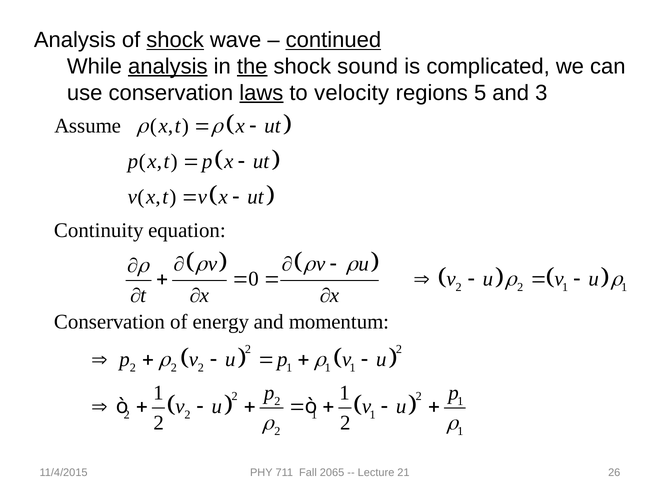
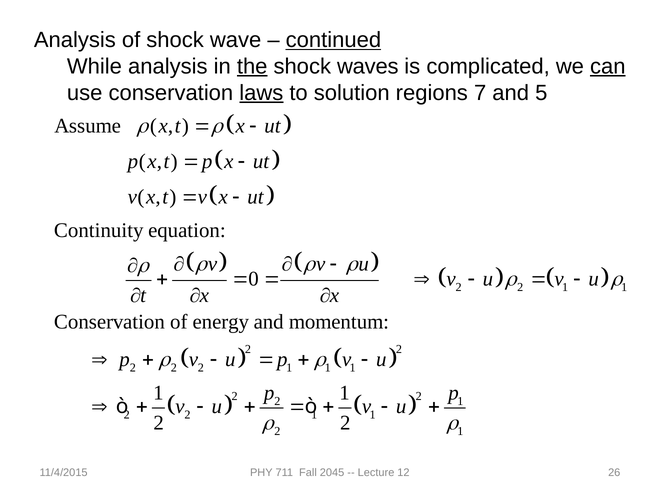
shock underline: present -> none (175, 40)
analysis underline: present -> none (168, 66)
sound: sound -> waves (368, 66)
can underline: none -> present (608, 66)
velocity: velocity -> solution (352, 93)
5: 5 -> 7 (480, 93)
3: 3 -> 5 (541, 93)
2065: 2065 -> 2045 (332, 473)
21: 21 -> 12 (403, 473)
